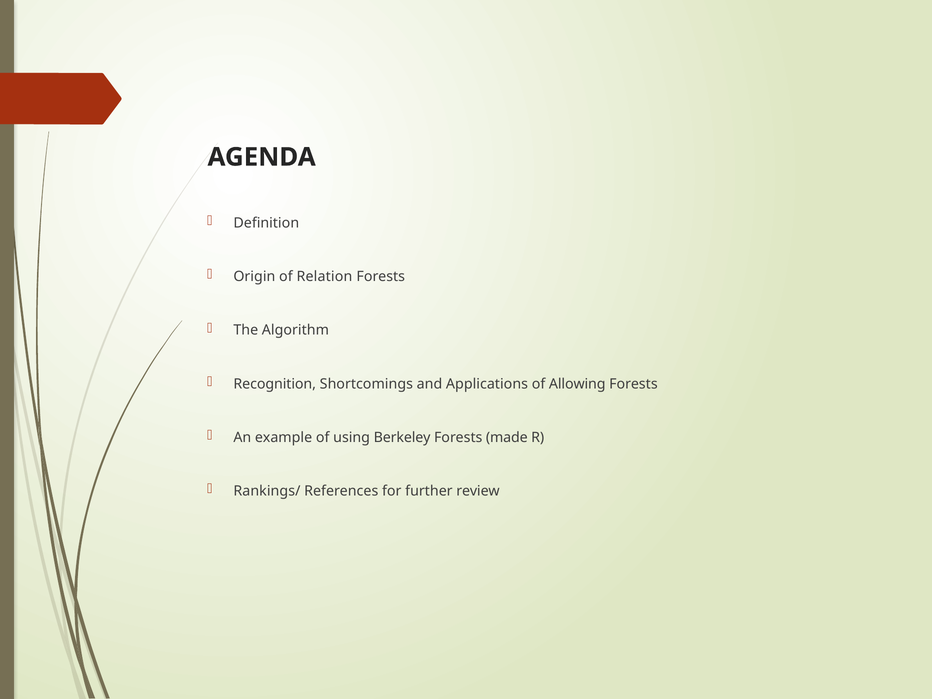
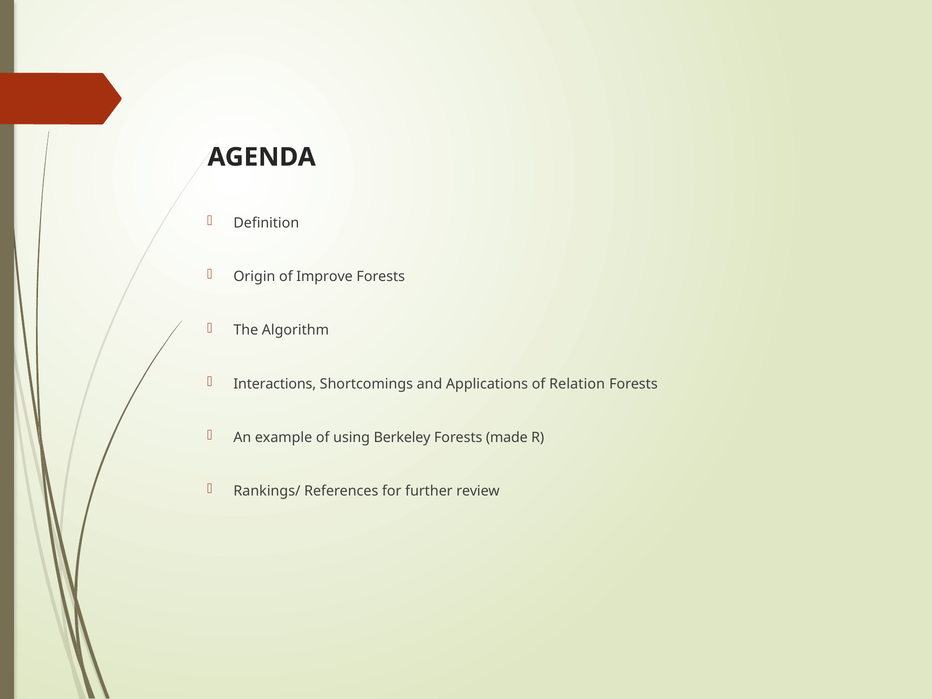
Relation: Relation -> Improve (325, 277)
Recognition: Recognition -> Interactions (275, 384)
Allowing: Allowing -> Relation (577, 384)
